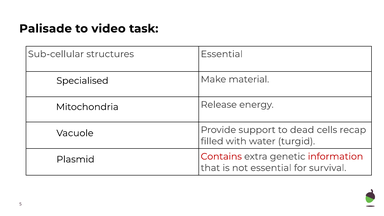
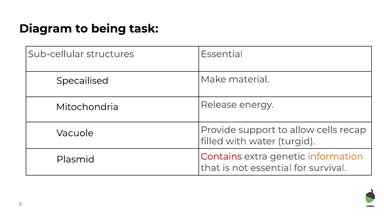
Palisade: Palisade -> Diagram (46, 29)
video: video -> being (109, 29)
Specialised: Specialised -> Specailised (82, 81)
dead: dead -> allow (302, 130)
information colour: red -> orange (335, 156)
